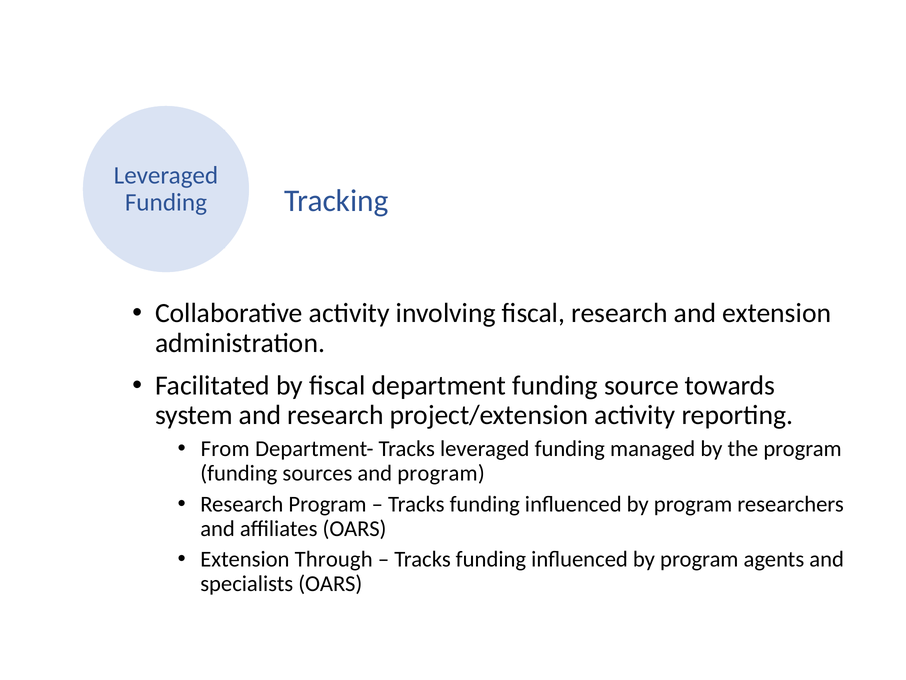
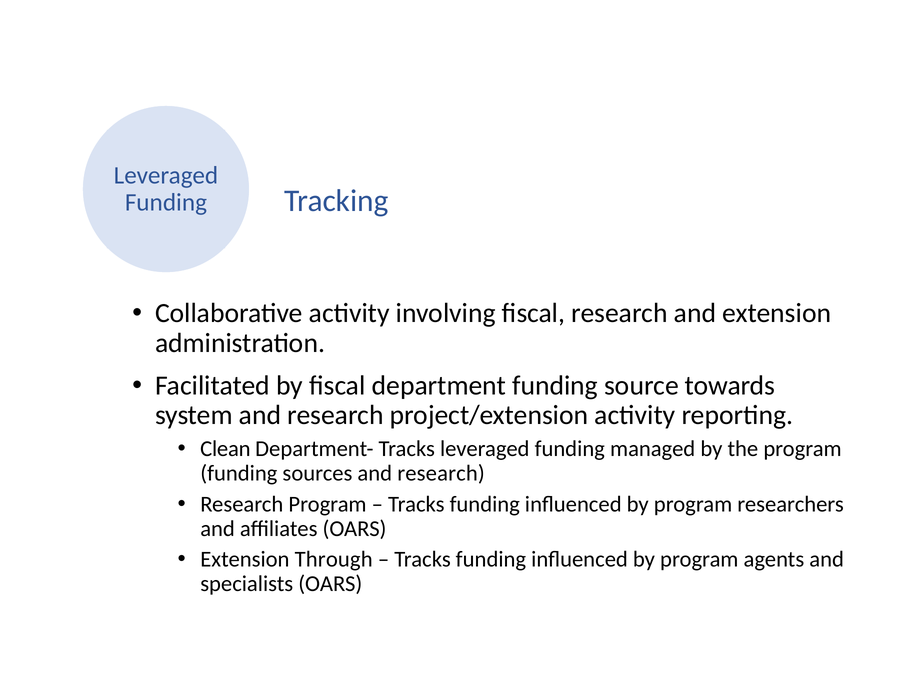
From: From -> Clean (225, 449)
sources and program: program -> research (441, 473)
